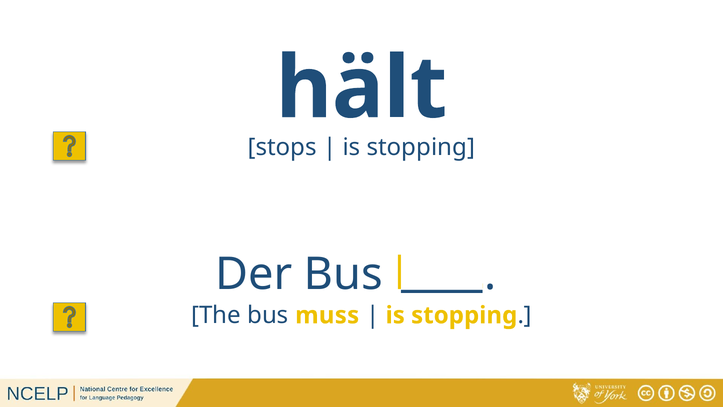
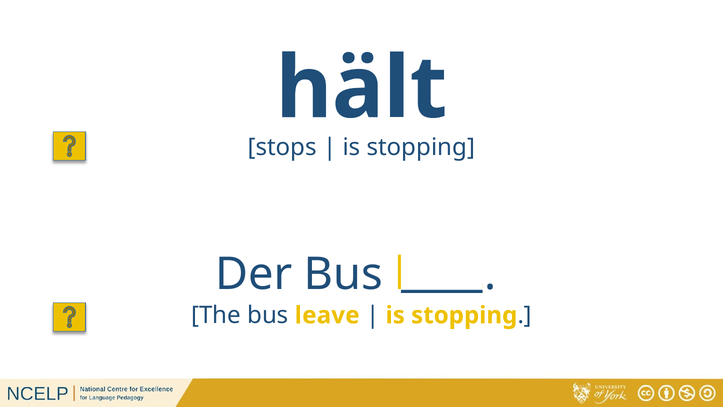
muss: muss -> leave (327, 315)
